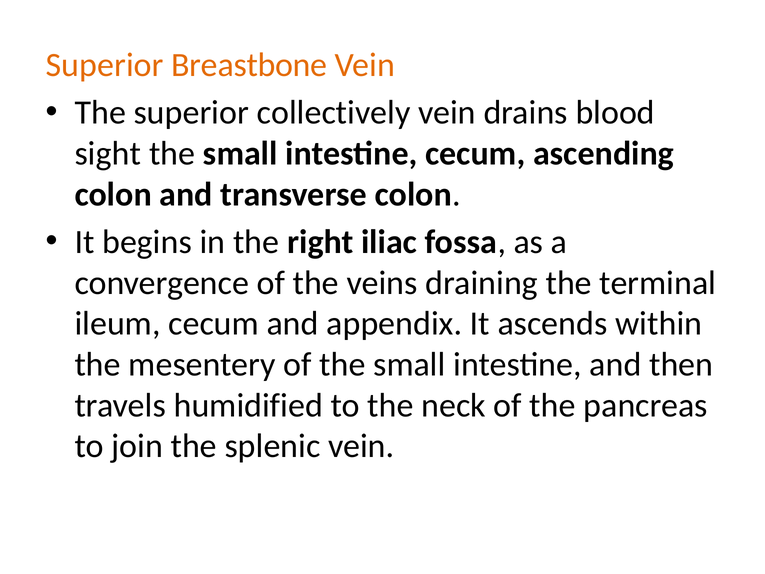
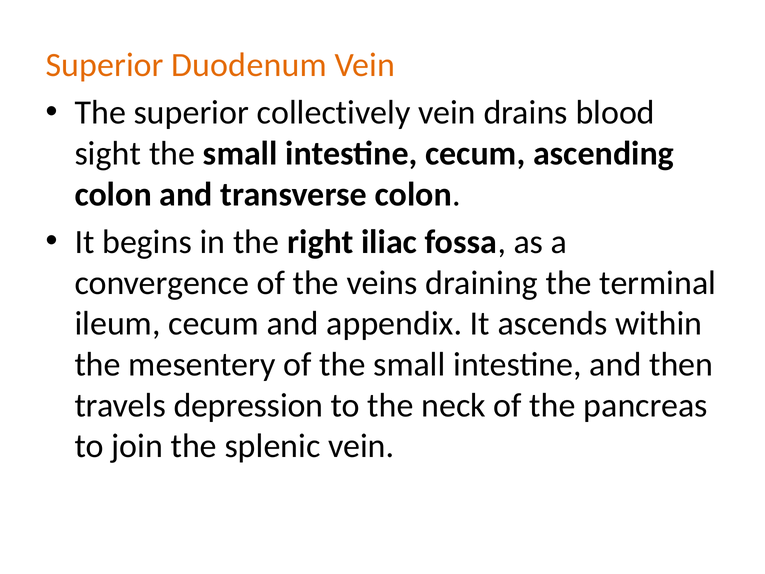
Breastbone: Breastbone -> Duodenum (249, 65)
humidified: humidified -> depression (248, 405)
